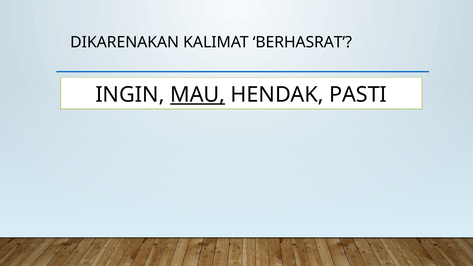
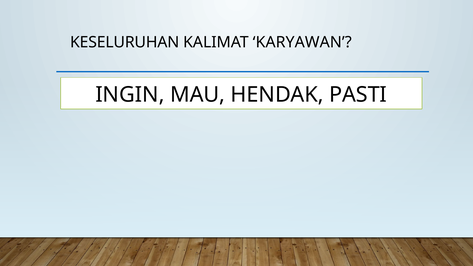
DIKARENAKAN: DIKARENAKAN -> KESELURUHAN (125, 42)
BERHASRAT: BERHASRAT -> KARYAWAN (302, 42)
MAU underline: present -> none (198, 95)
